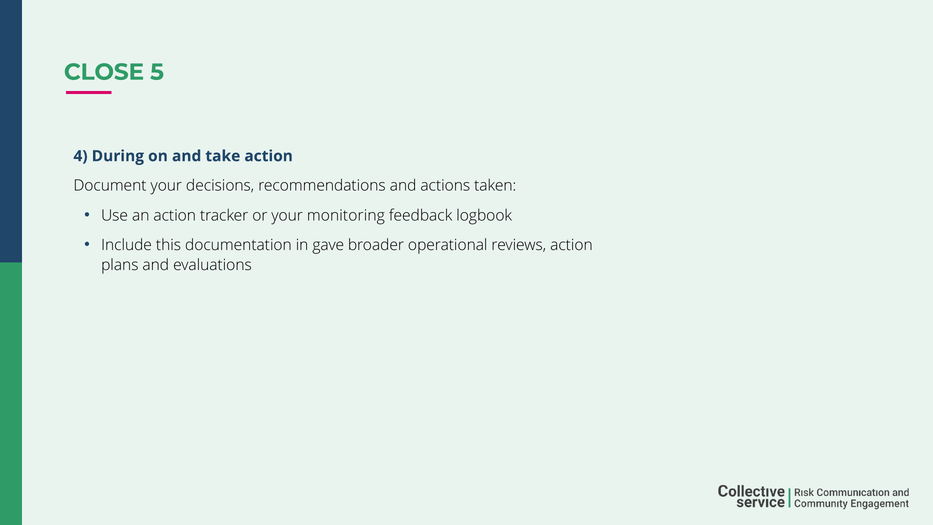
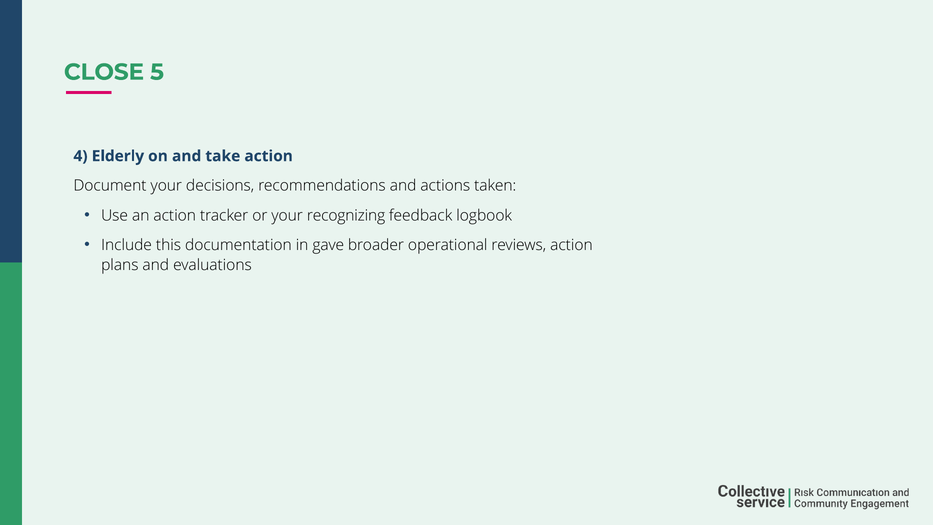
During: During -> Elderly (118, 156)
monitoring: monitoring -> recognizing (346, 215)
